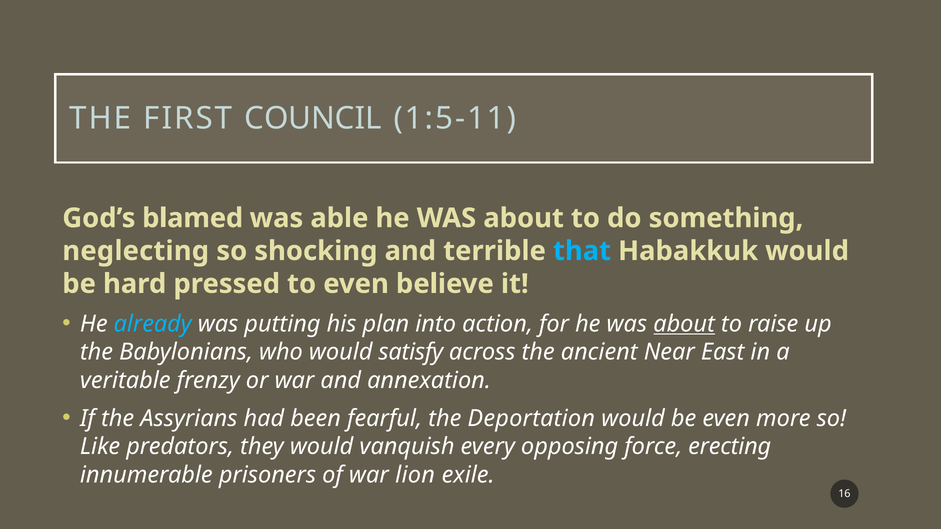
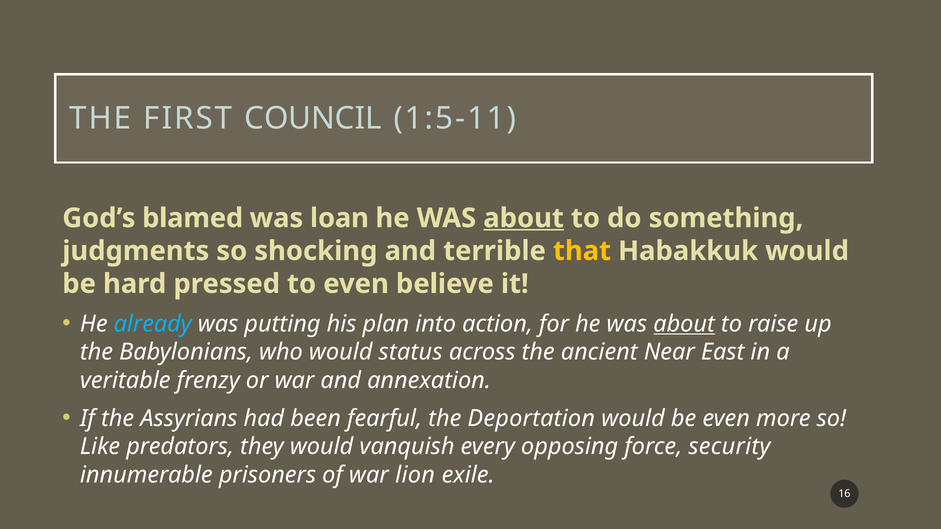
able: able -> loan (339, 218)
about underline: none -> present (524, 218)
neglecting: neglecting -> judgments (136, 251)
that colour: light blue -> yellow (582, 251)
satisfy: satisfy -> status (411, 352)
erecting: erecting -> security (729, 447)
